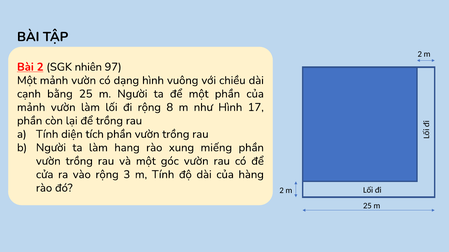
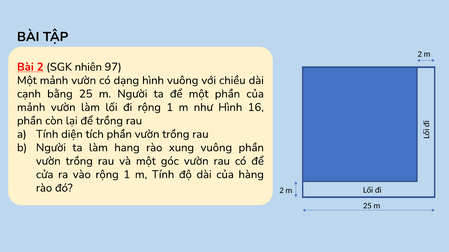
đi rộng 8: 8 -> 1 (170, 107)
17: 17 -> 16 (256, 107)
xung miếng: miếng -> vuông (216, 148)
vào rộng 3: 3 -> 1 (127, 175)
